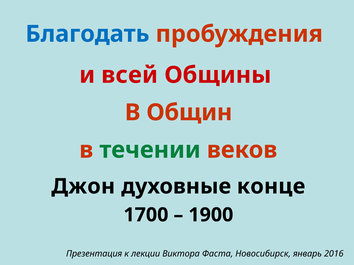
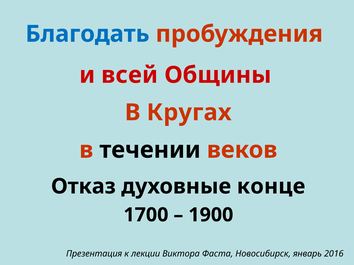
Общин: Общин -> Кругах (189, 113)
течении colour: green -> black (150, 150)
Джон: Джон -> Отказ (83, 187)
